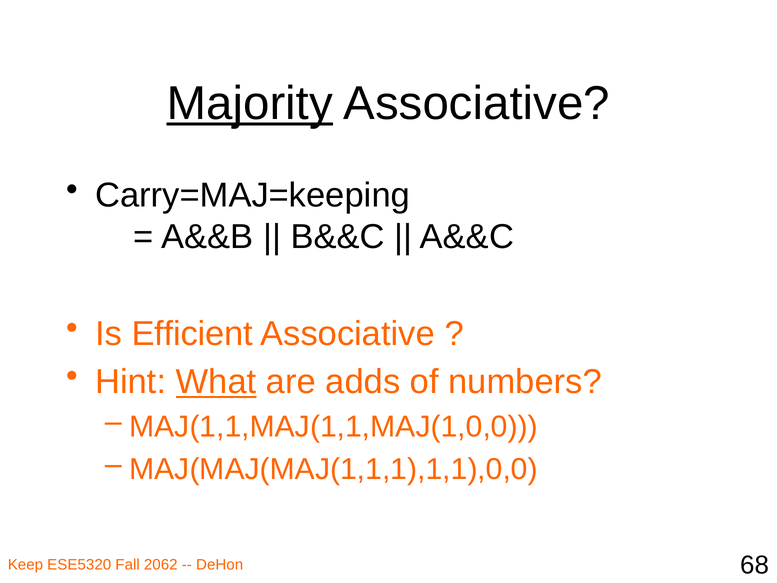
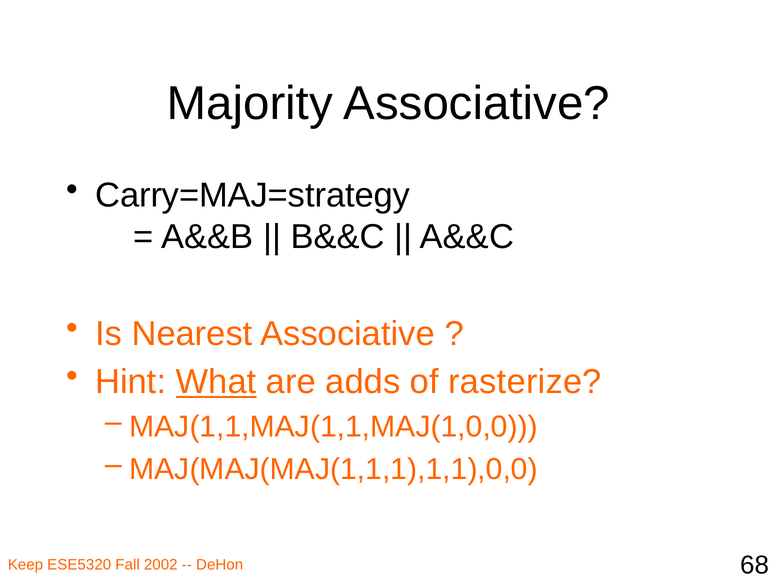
Majority underline: present -> none (250, 104)
Carry=MAJ=keeping: Carry=MAJ=keeping -> Carry=MAJ=strategy (253, 195)
Efficient: Efficient -> Nearest (192, 334)
numbers: numbers -> rasterize (525, 382)
2062: 2062 -> 2002 (161, 564)
